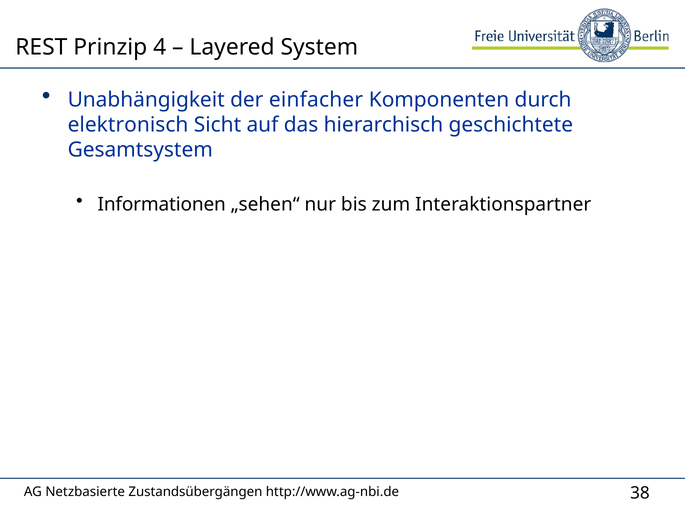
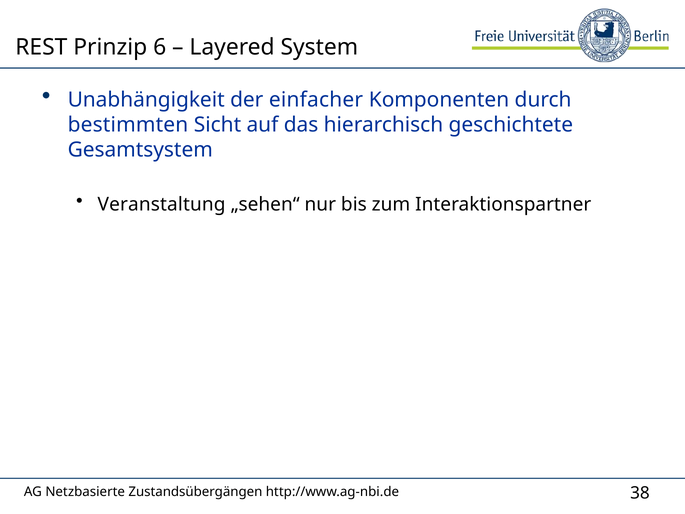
4: 4 -> 6 (160, 47)
elektronisch: elektronisch -> bestimmten (128, 125)
Informationen: Informationen -> Veranstaltung (162, 204)
